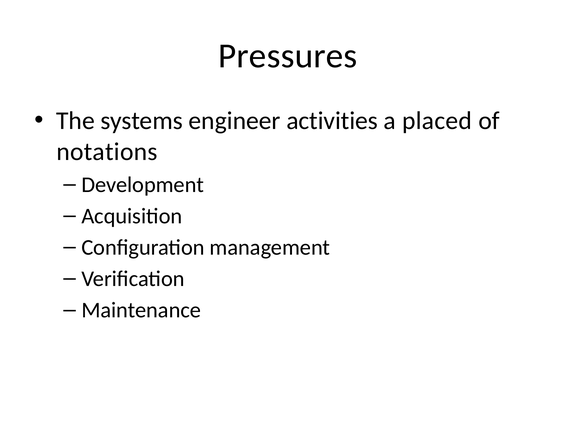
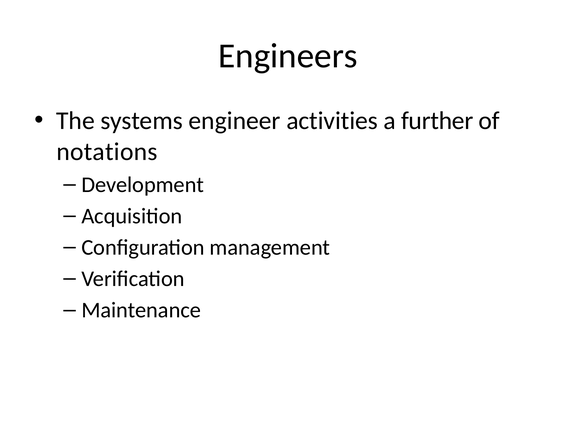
Pressures: Pressures -> Engineers (288, 56)
placed: placed -> further (437, 121)
